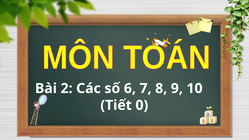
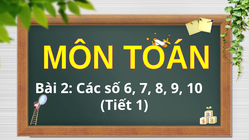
0: 0 -> 1 (142, 105)
